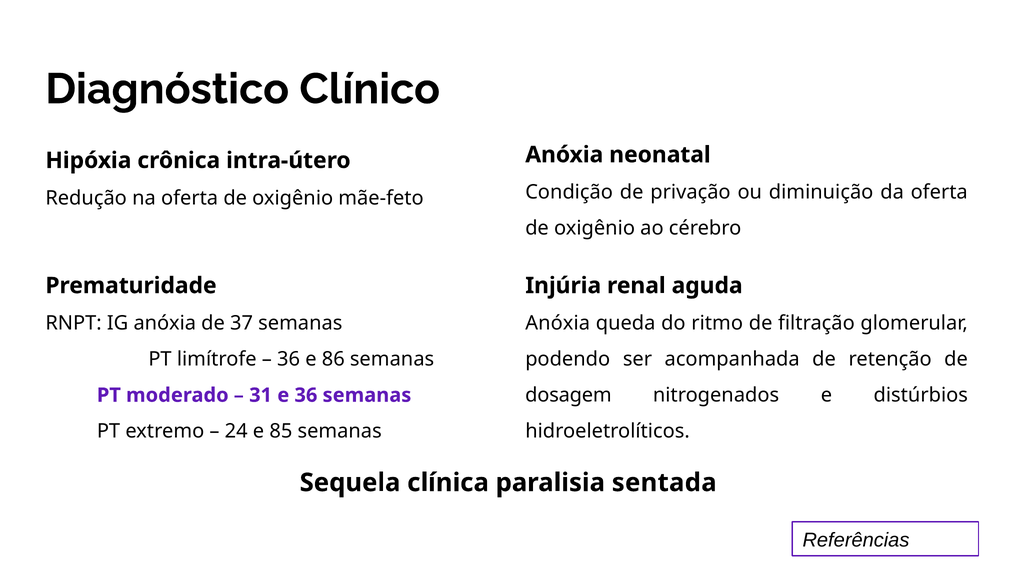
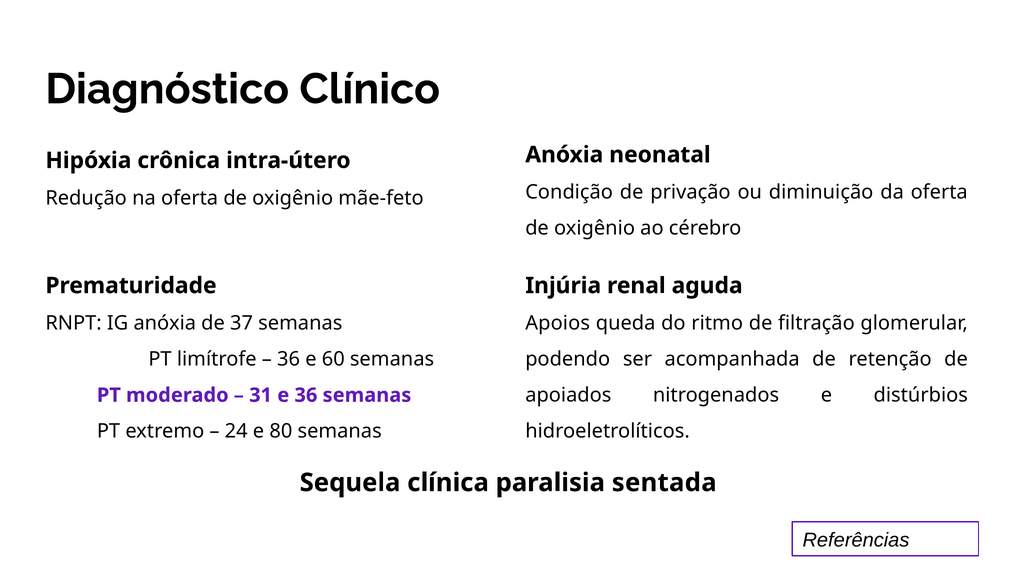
Anóxia: Anóxia -> Apoios (558, 323)
86: 86 -> 60 (333, 359)
dosagem: dosagem -> apoiados (568, 395)
85: 85 -> 80 (281, 432)
